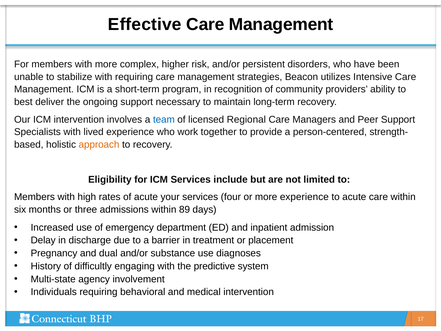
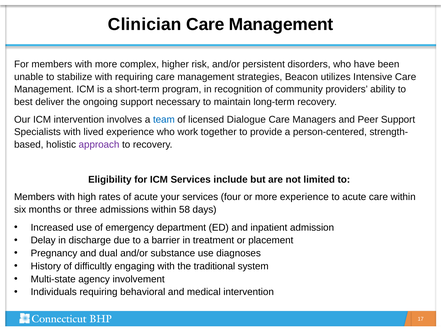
Effective: Effective -> Clinician (145, 24)
Regional: Regional -> Dialogue (246, 119)
approach colour: orange -> purple (99, 144)
89: 89 -> 58 (185, 209)
predictive: predictive -> traditional (214, 266)
